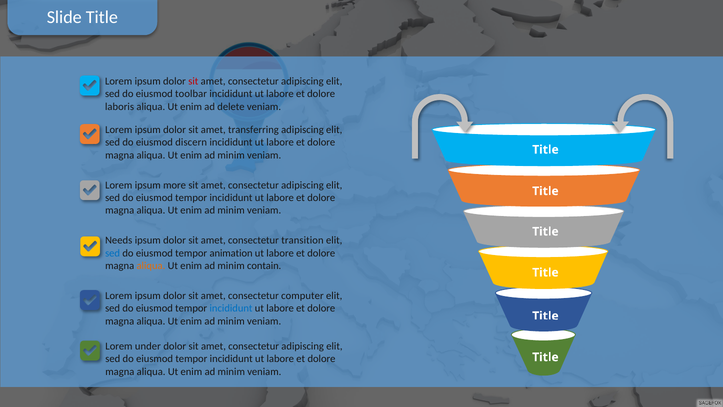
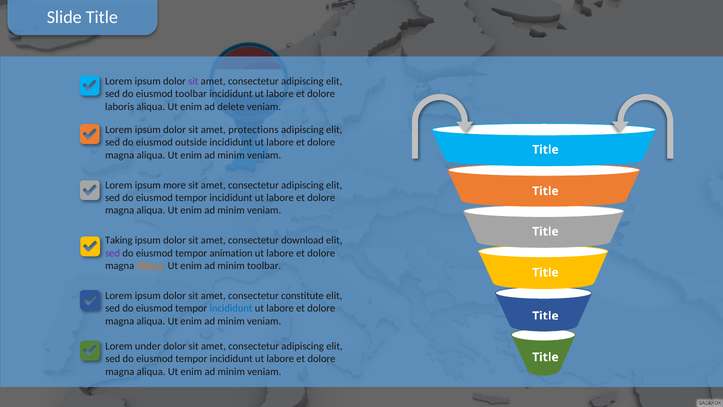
sit colour: red -> purple (193, 81)
transferring: transferring -> protections (253, 130)
discern: discern -> outside (191, 142)
Needs: Needs -> Taking (119, 240)
transition: transition -> download (302, 240)
sed colour: blue -> purple (113, 253)
minim contain: contain -> toolbar (264, 266)
computer: computer -> constitute (303, 296)
